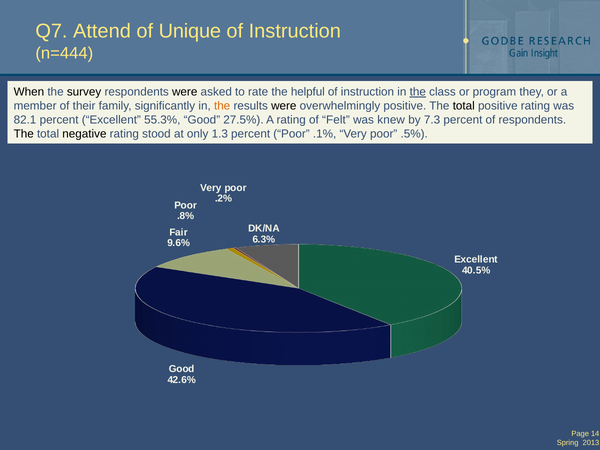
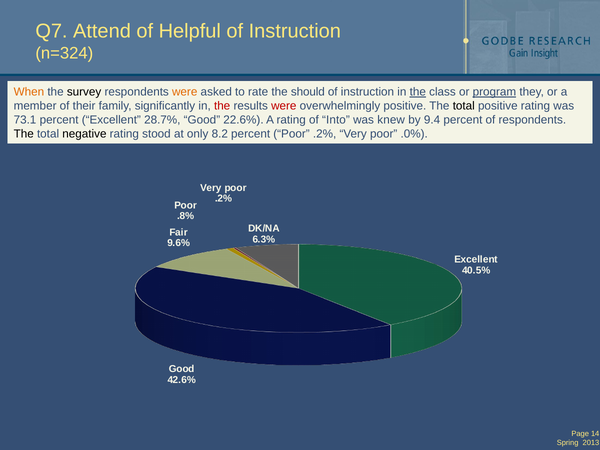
Unique: Unique -> Helpful (190, 31)
n=444: n=444 -> n=324 (64, 53)
When colour: black -> orange (29, 92)
were colour: black -> orange (185, 92)
helpful: helpful -> should (308, 92)
program underline: none -> present (494, 92)
the colour: orange -> red (222, 106)
were colour: black -> red (284, 106)
82.1: 82.1 -> 73.1 (25, 120)
55.3%: 55.3% -> 28.7% (162, 120)
27.5%: 27.5% -> 22.6% (243, 120)
Felt: Felt -> Into (336, 120)
7.3: 7.3 -> 9.4 (432, 120)
1.3: 1.3 -> 8.2 (220, 134)
percent Poor .1%: .1% -> .2% (325, 134)
.5%: .5% -> .0% (414, 134)
